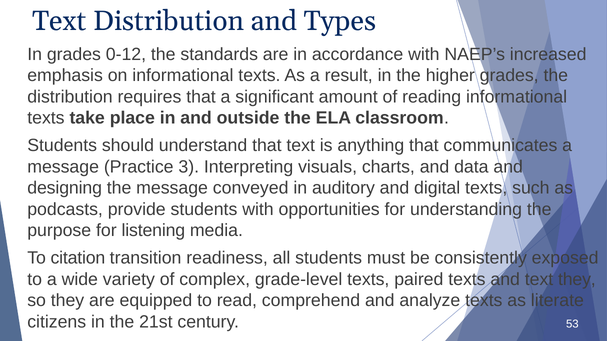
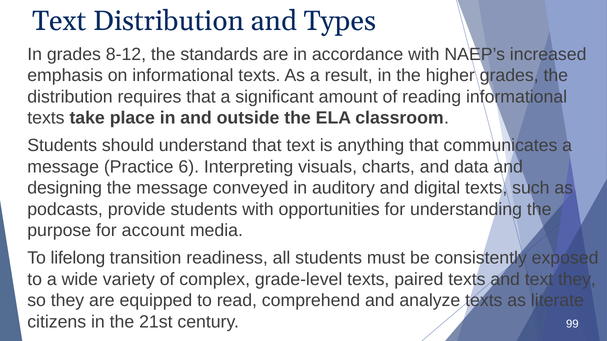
0-12: 0-12 -> 8-12 (126, 54)
3: 3 -> 6 (189, 167)
listening: listening -> account (153, 231)
citation: citation -> lifelong (78, 258)
53: 53 -> 99 (572, 324)
